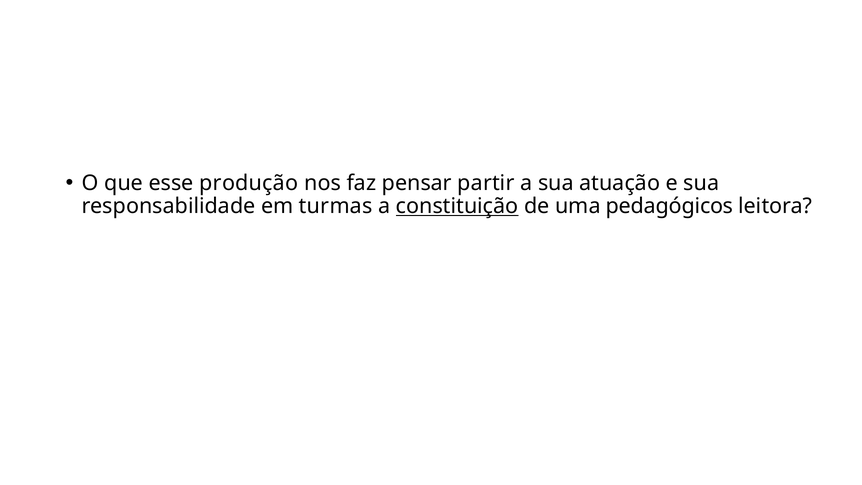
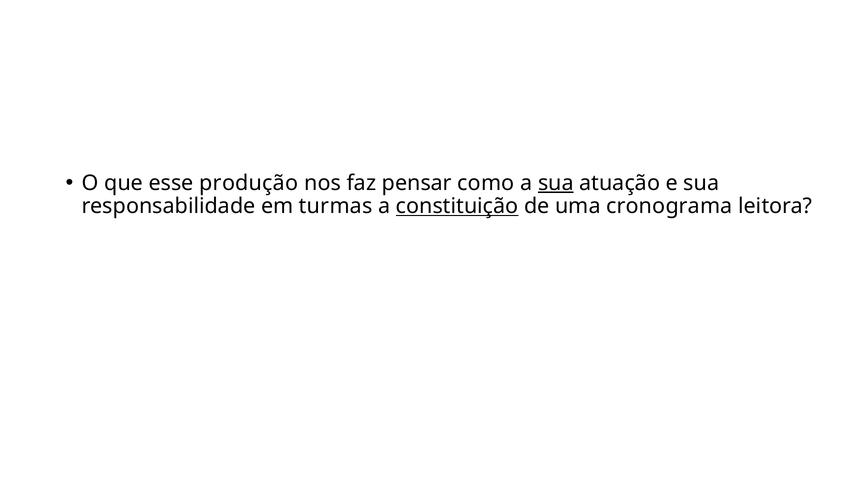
partir: partir -> como (486, 183)
sua underline: none -> present (556, 183)
pedagógicos: pedagógicos -> cronograma (669, 206)
